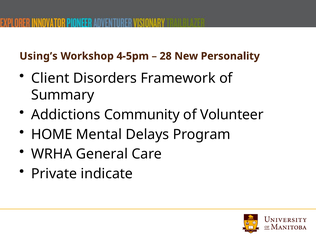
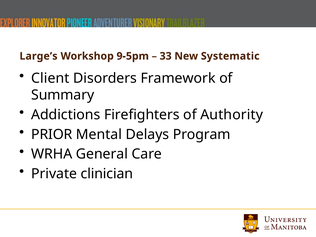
Using’s: Using’s -> Large’s (39, 56)
4-5pm: 4-5pm -> 9-5pm (133, 56)
28: 28 -> 33 (166, 56)
Personality: Personality -> Systematic (230, 56)
Community: Community -> Firefighters (142, 115)
Volunteer: Volunteer -> Authority (232, 115)
HOME: HOME -> PRIOR (52, 134)
indicate: indicate -> clinician (107, 174)
